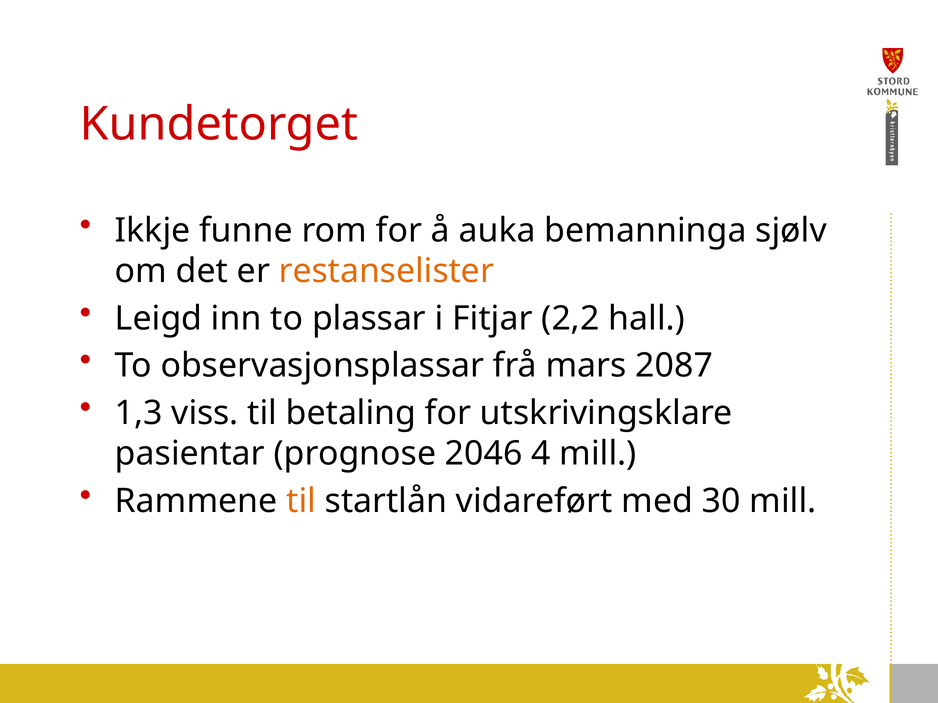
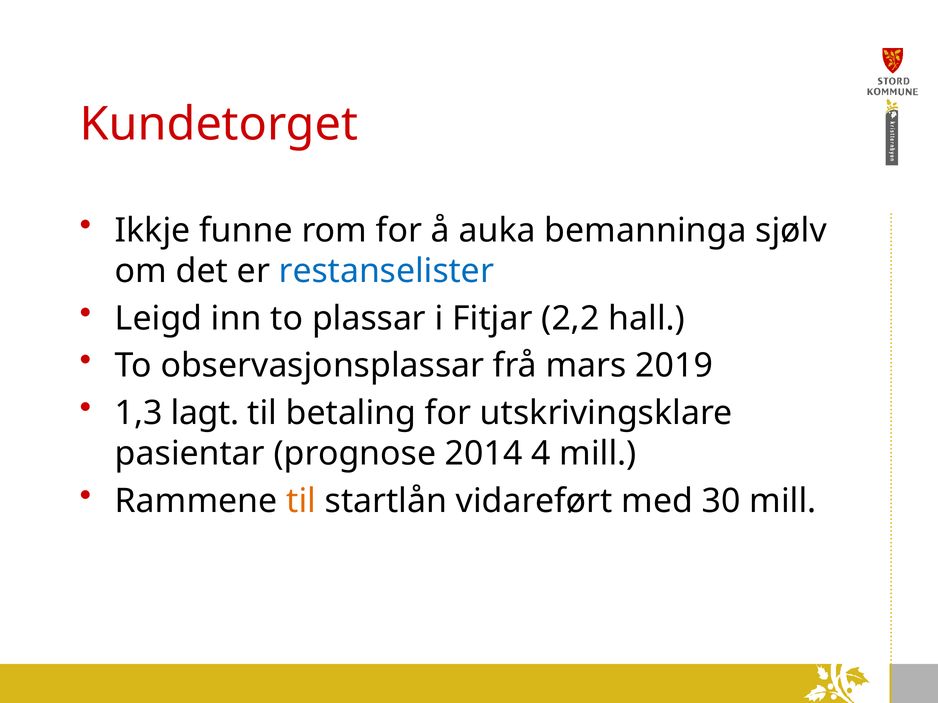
restanselister colour: orange -> blue (386, 271)
2087: 2087 -> 2019 (674, 366)
viss: viss -> lagt (205, 413)
2046: 2046 -> 2014 (484, 454)
